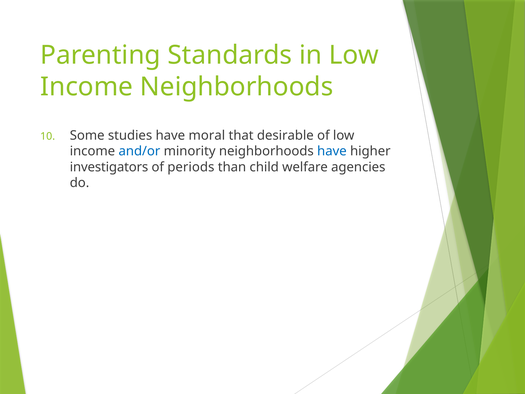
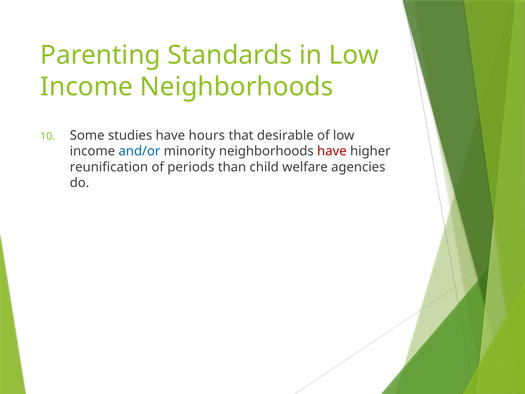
moral: moral -> hours (207, 135)
have colour: blue -> red (332, 151)
investigators: investigators -> reunification (109, 167)
